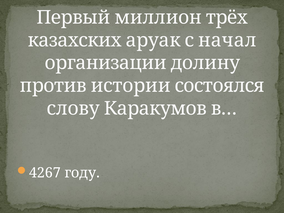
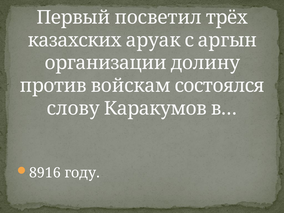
миллион: миллион -> посветил (158, 17)
начал: начал -> аргын (227, 40)
истории: истории -> войскам (131, 86)
4267: 4267 -> 8916 (45, 173)
